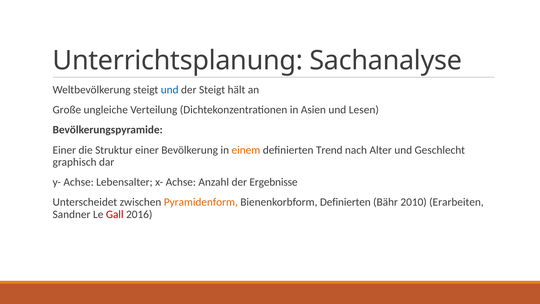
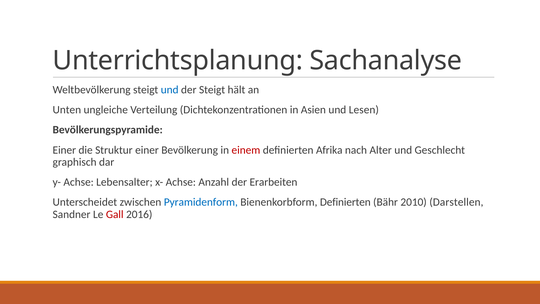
Große: Große -> Unten (67, 110)
einem colour: orange -> red (246, 150)
Trend: Trend -> Afrika (329, 150)
Ergebnisse: Ergebnisse -> Erarbeiten (273, 182)
Pyramidenform colour: orange -> blue (201, 202)
Erarbeiten: Erarbeiten -> Darstellen (456, 202)
